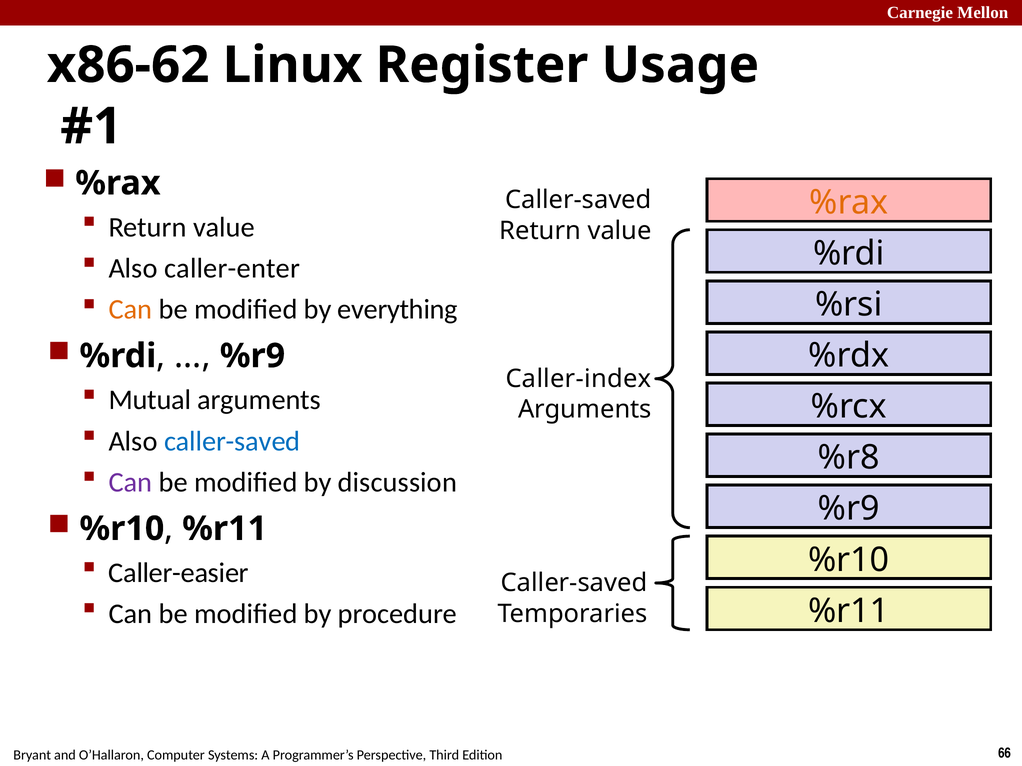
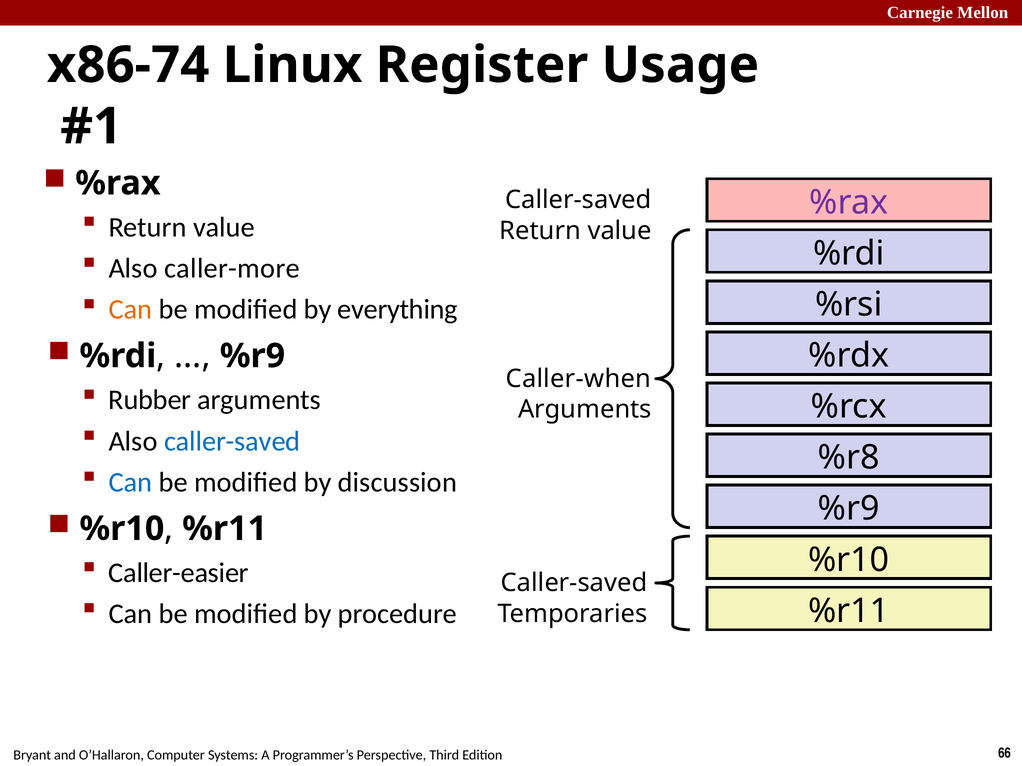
x86-62: x86-62 -> x86-74 (128, 65)
%rax colour: orange -> purple (849, 202)
caller-enter: caller-enter -> caller-more (232, 269)
Caller-index: Caller-index -> Caller-when (578, 379)
Mutual: Mutual -> Rubber (150, 400)
Can colour: purple -> blue (130, 483)
